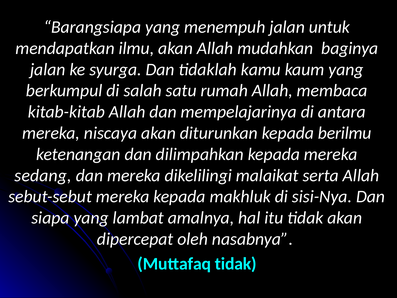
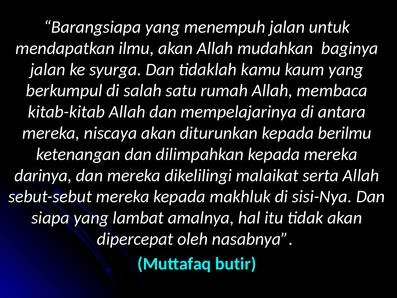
sedang: sedang -> darinya (43, 175)
Muttafaq tidak: tidak -> butir (236, 264)
